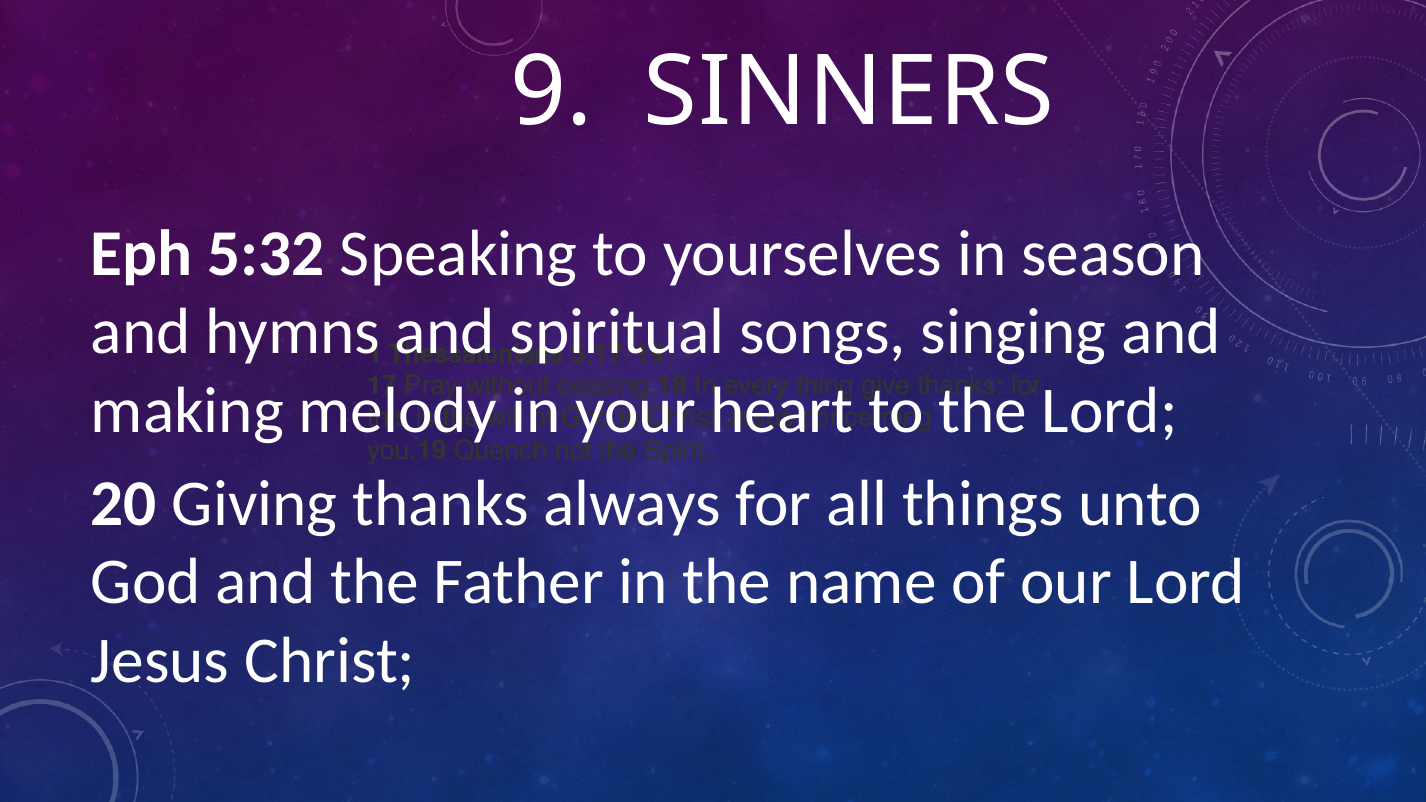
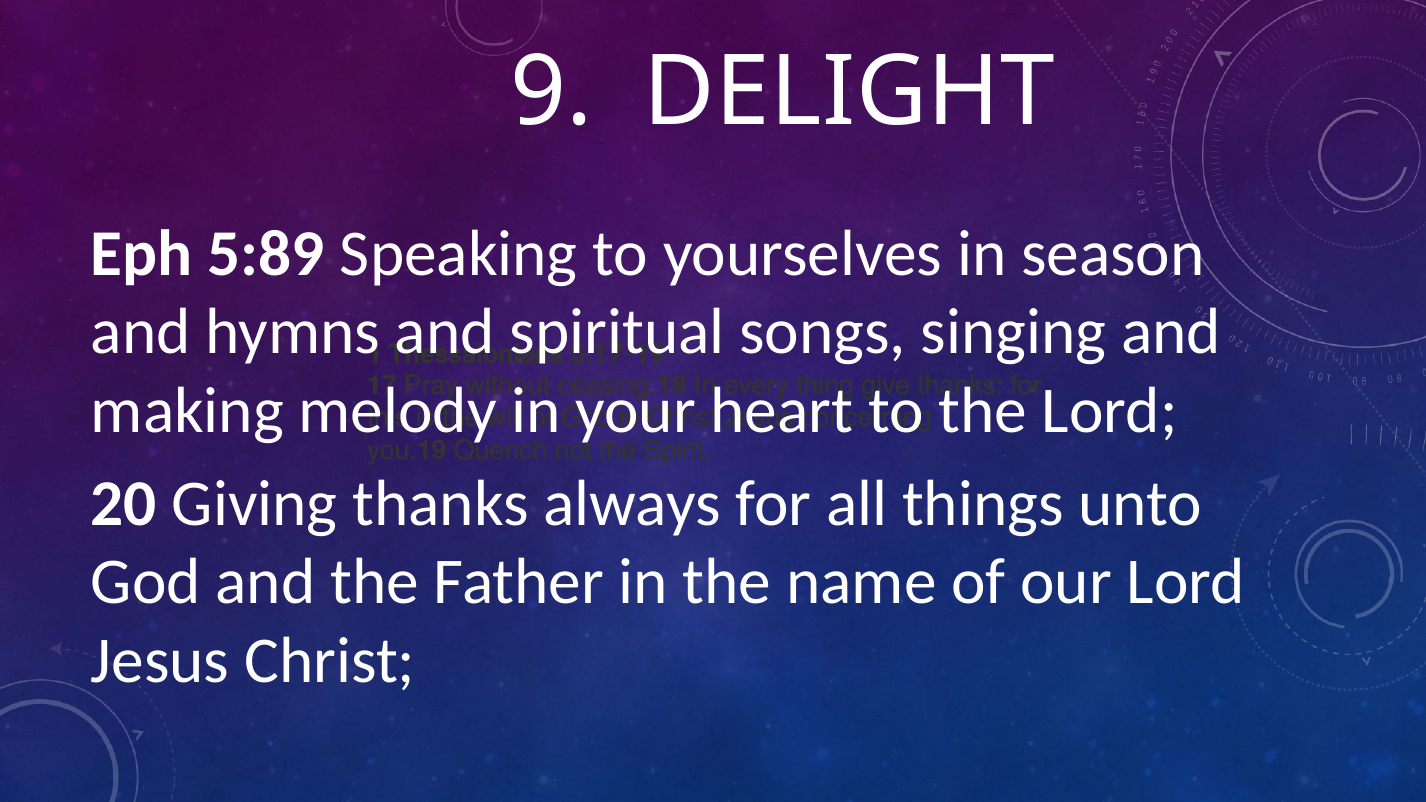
SINNERS: SINNERS -> DELIGHT (850, 92)
5:32: 5:32 -> 5:89 (266, 254)
